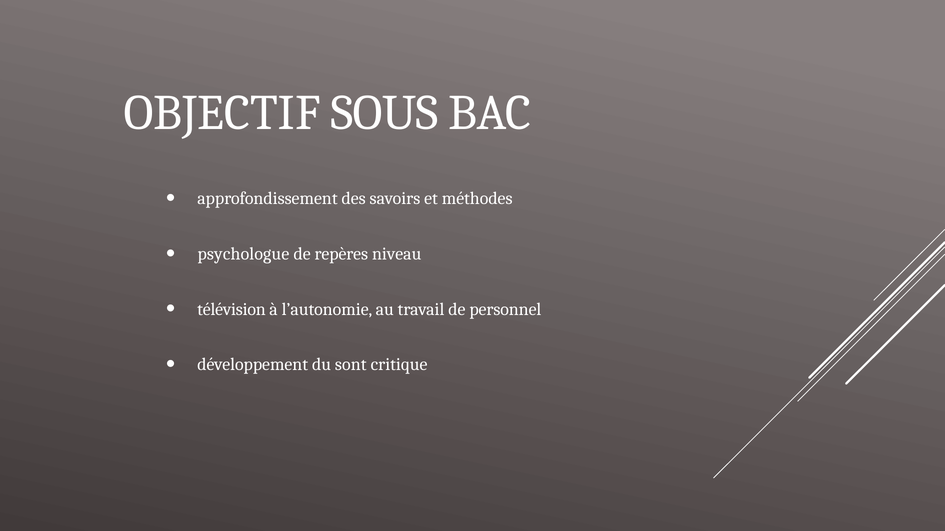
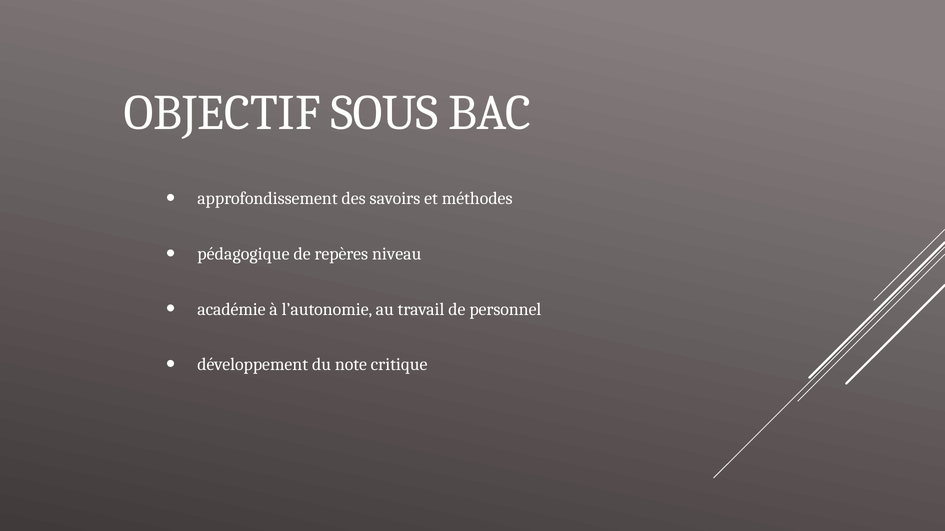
psychologue: psychologue -> pédagogique (243, 254)
télévision: télévision -> académie (231, 309)
sont: sont -> note (351, 365)
